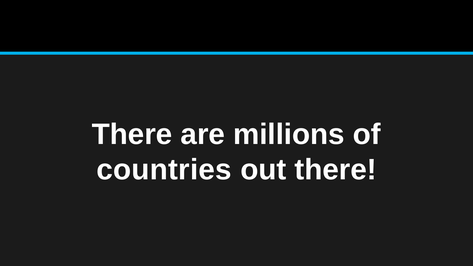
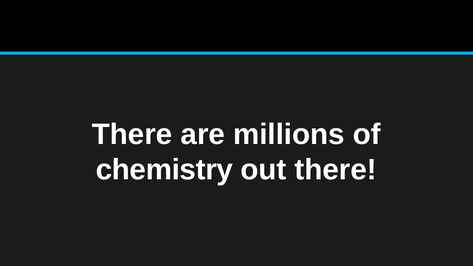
countries: countries -> chemistry (164, 170)
